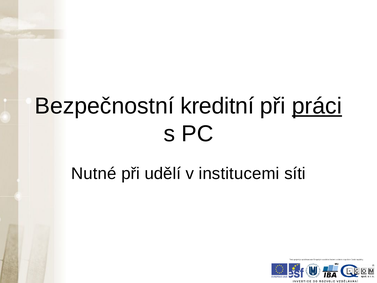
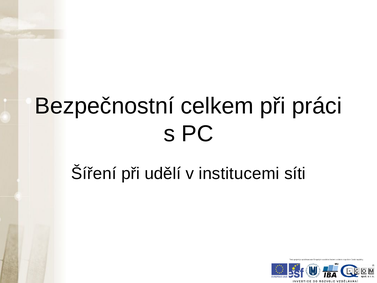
kreditní: kreditní -> celkem (217, 106)
práci underline: present -> none (317, 106)
Nutné: Nutné -> Šíření (94, 173)
